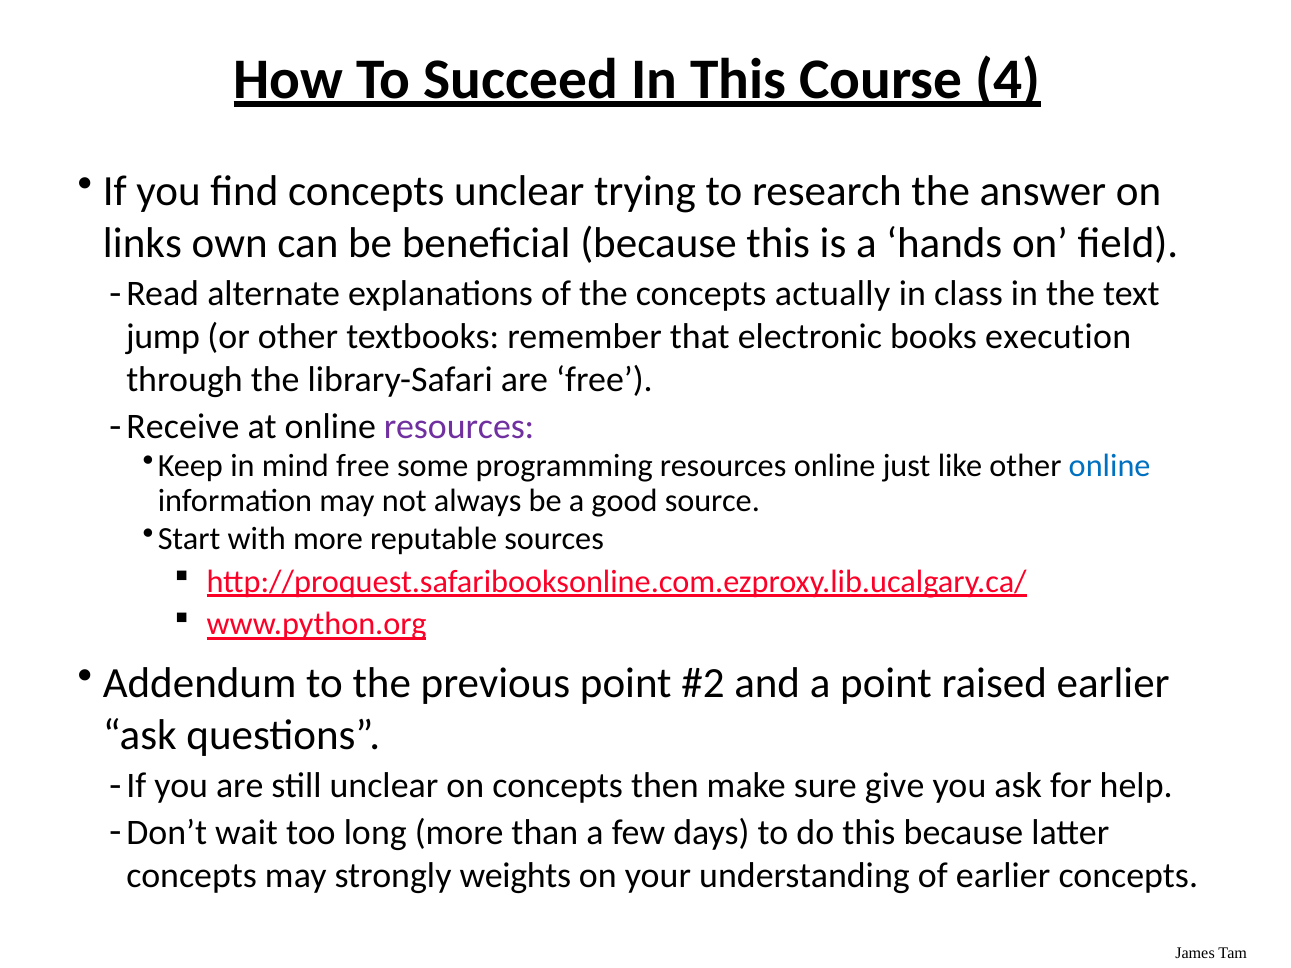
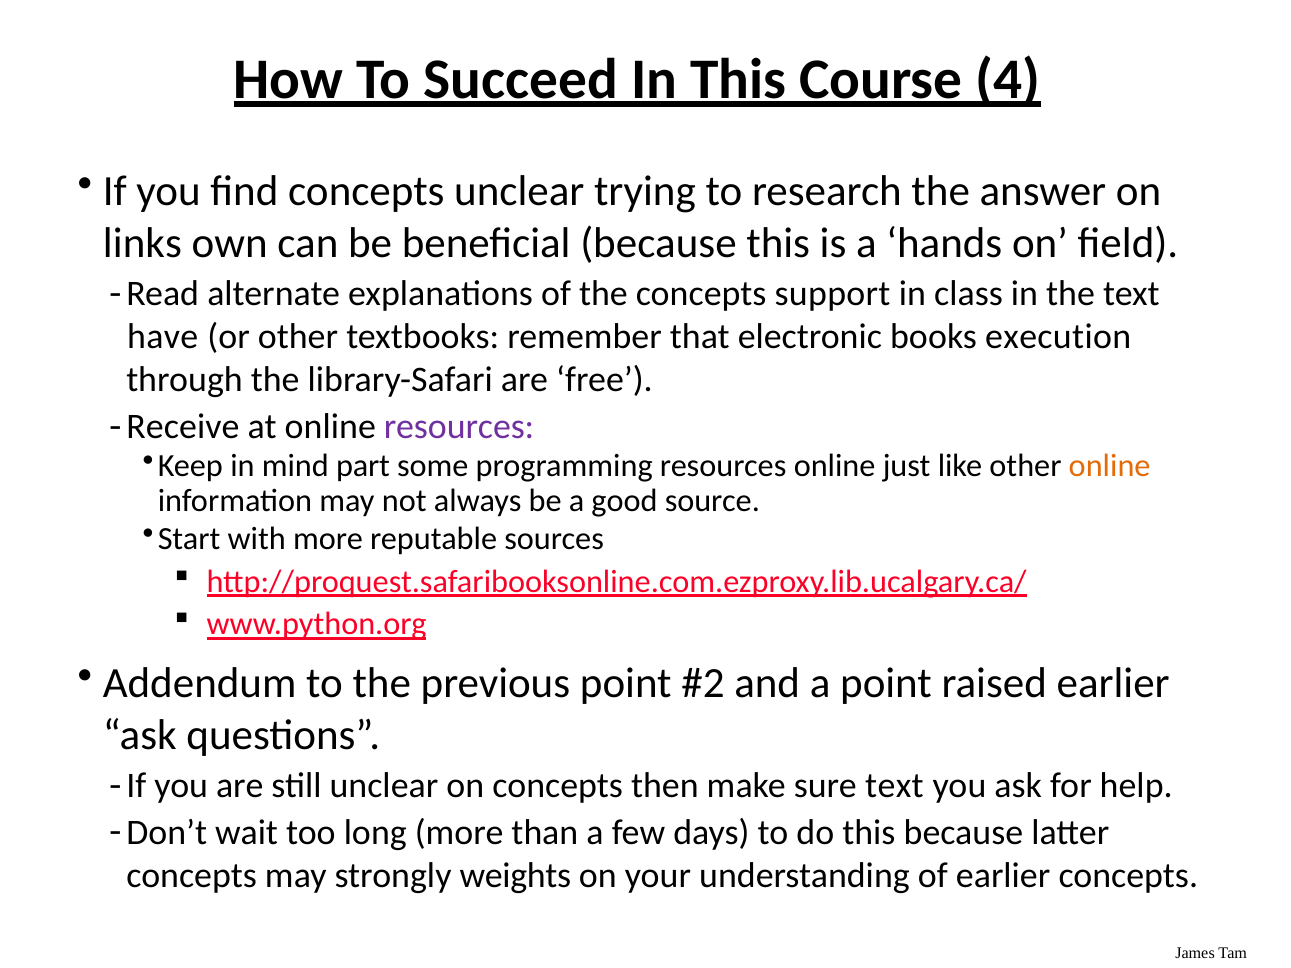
actually: actually -> support (833, 294)
jump: jump -> have (163, 337)
mind free: free -> part (363, 466)
online colour: blue -> orange (1110, 466)
sure give: give -> text (894, 786)
